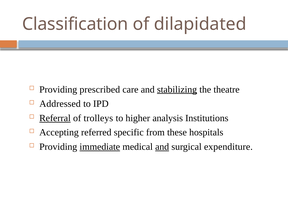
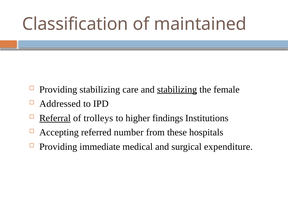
dilapidated: dilapidated -> maintained (200, 24)
Providing prescribed: prescribed -> stabilizing (100, 89)
theatre: theatre -> female (227, 89)
analysis: analysis -> findings (168, 118)
specific: specific -> number (129, 132)
immediate underline: present -> none (100, 147)
and underline: present -> none (162, 147)
